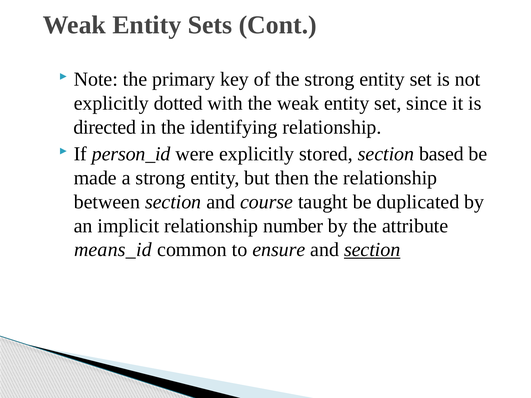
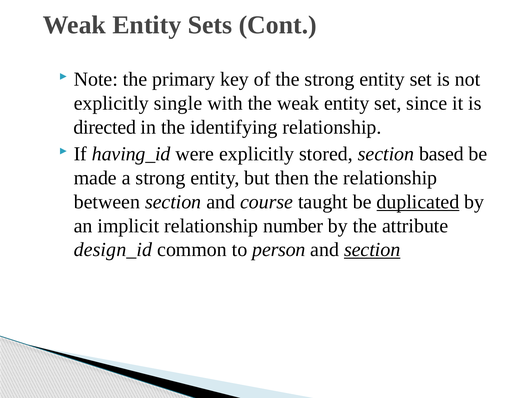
dotted: dotted -> single (178, 103)
person_id: person_id -> having_id (131, 154)
duplicated underline: none -> present (418, 202)
means_id: means_id -> design_id (113, 250)
ensure: ensure -> person (279, 250)
